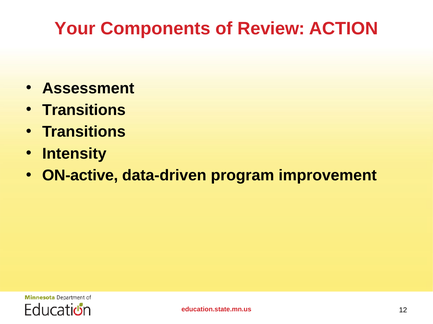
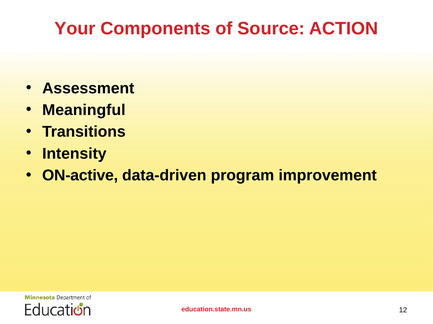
Review: Review -> Source (271, 29)
Transitions: Transitions -> Meaningful (84, 110)
